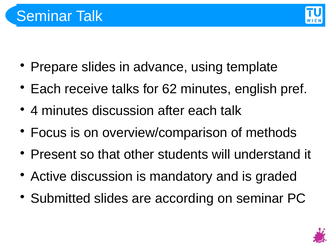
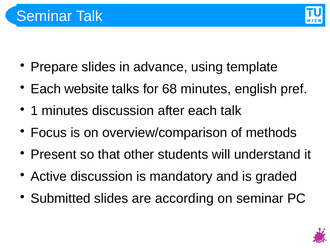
receive: receive -> website (87, 89)
62: 62 -> 68 (170, 89)
4: 4 -> 1 (34, 111)
